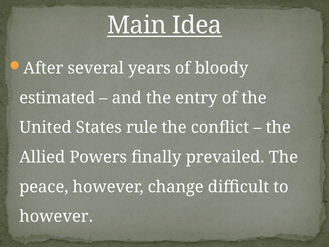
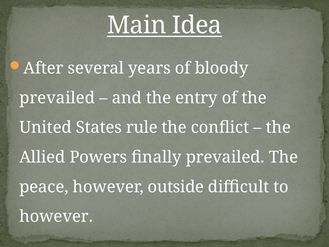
estimated: estimated -> prevailed (57, 98)
change: change -> outside (176, 187)
